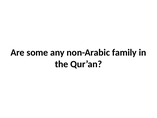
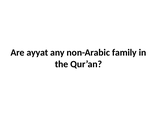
some: some -> ayyat (37, 52)
